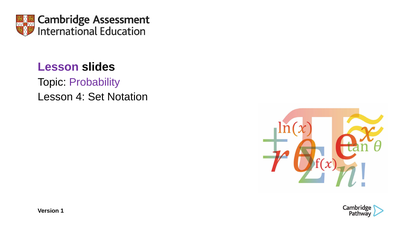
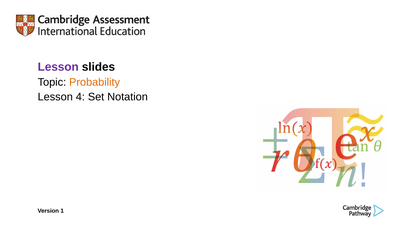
Probability colour: purple -> orange (95, 82)
